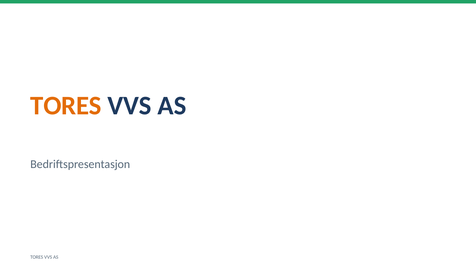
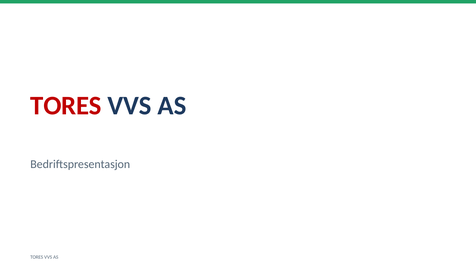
TORES colour: orange -> red (66, 106)
